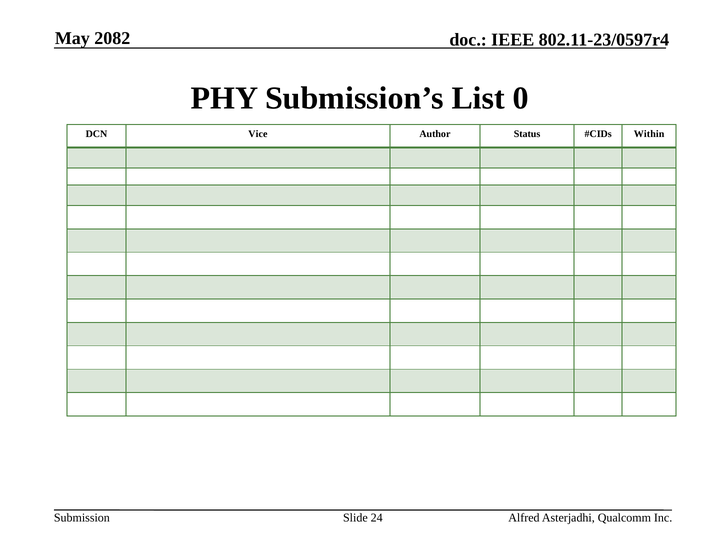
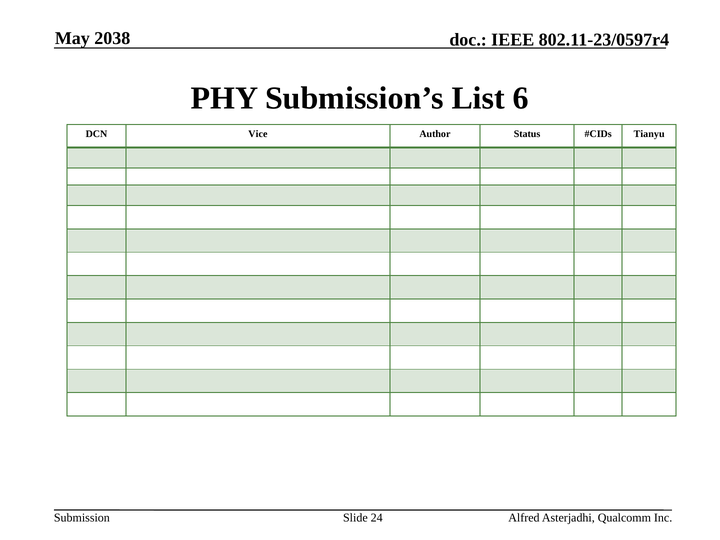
2082: 2082 -> 2038 (112, 38)
0: 0 -> 6 (521, 98)
Within: Within -> Tianyu (649, 134)
